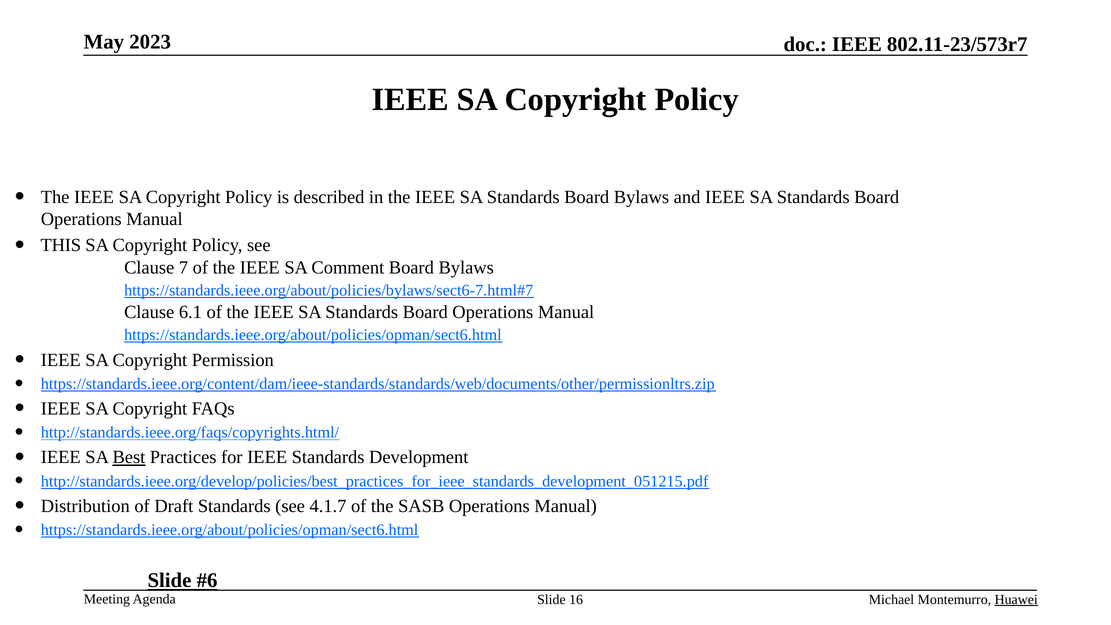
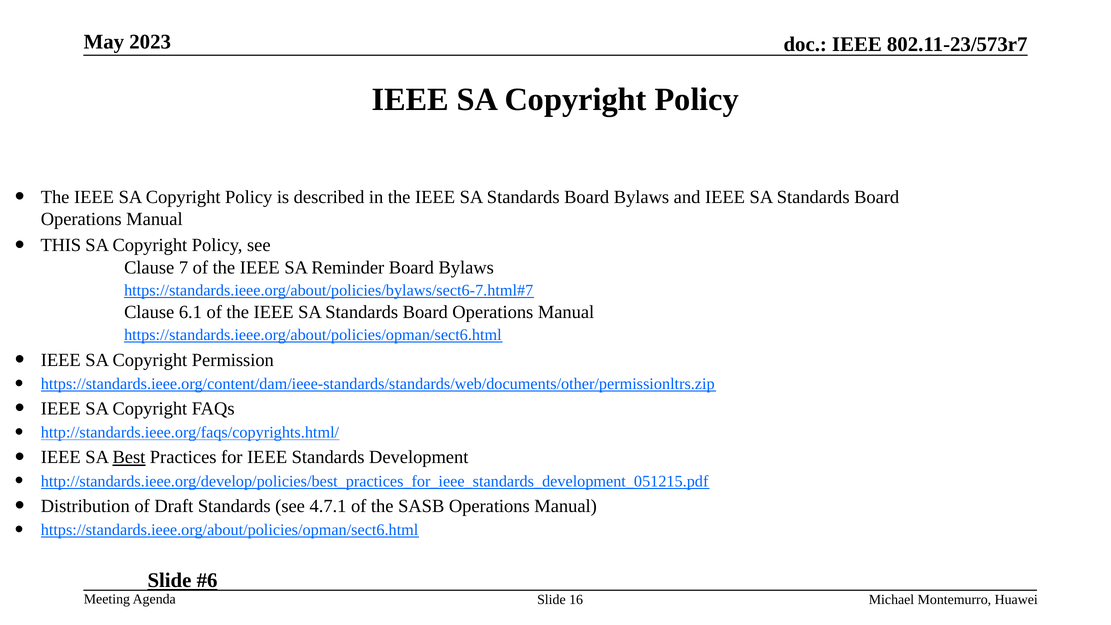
Comment: Comment -> Reminder (348, 267)
4.1.7: 4.1.7 -> 4.7.1 (328, 506)
Huawei underline: present -> none (1016, 599)
